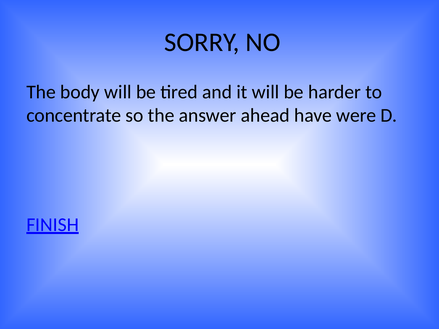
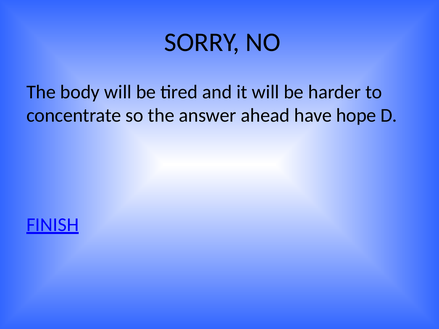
were: were -> hope (356, 116)
